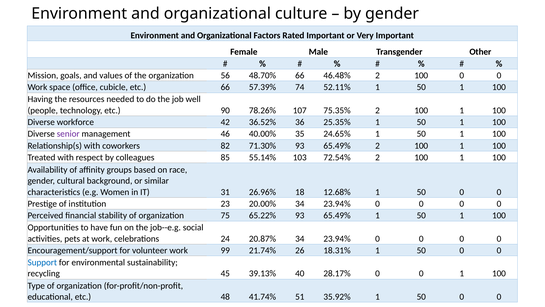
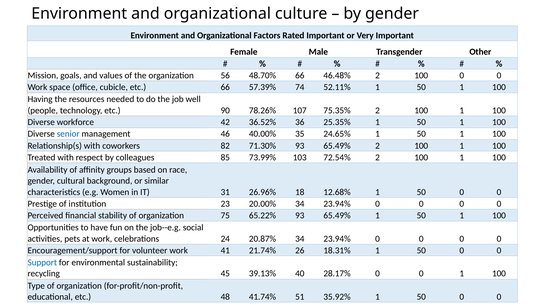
senior colour: purple -> blue (68, 134)
55.14%: 55.14% -> 73.99% (262, 157)
99: 99 -> 41 (225, 250)
